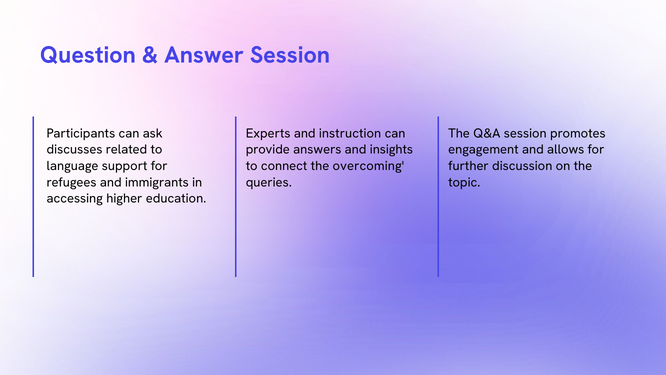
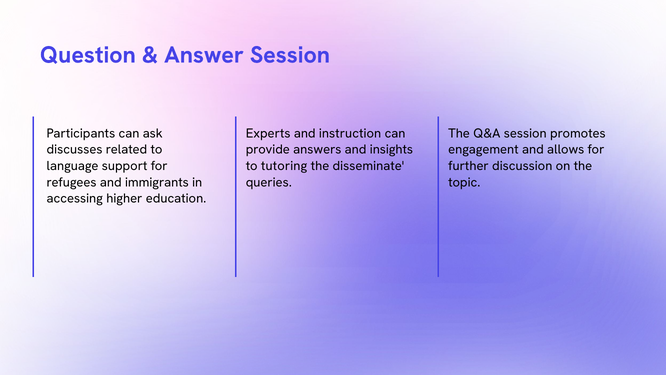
connect: connect -> tutoring (284, 166)
overcoming: overcoming -> disseminate (368, 166)
